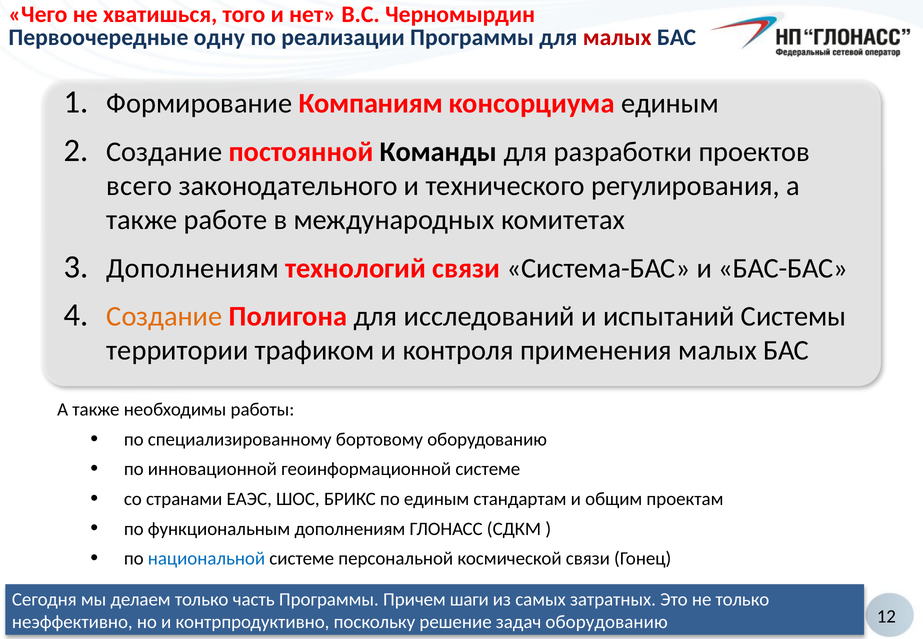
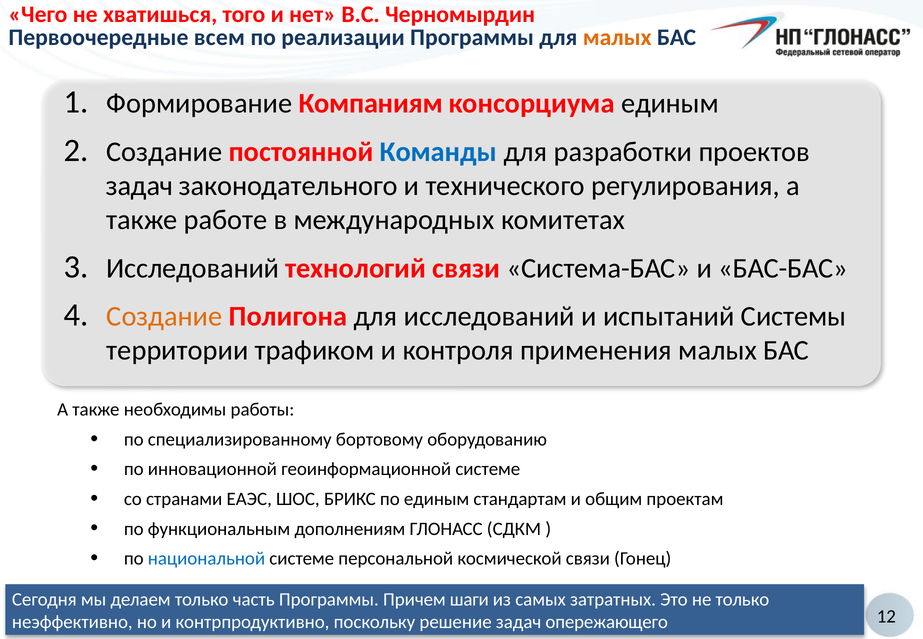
одну: одну -> всем (219, 37)
малых colour: red -> orange (617, 37)
Команды colour: black -> blue (438, 152)
всего: всего -> задач (140, 186)
Дополнениям: Дополнениям -> Исследований (193, 268)
задач оборудованию: оборудованию -> опережающего (607, 622)
